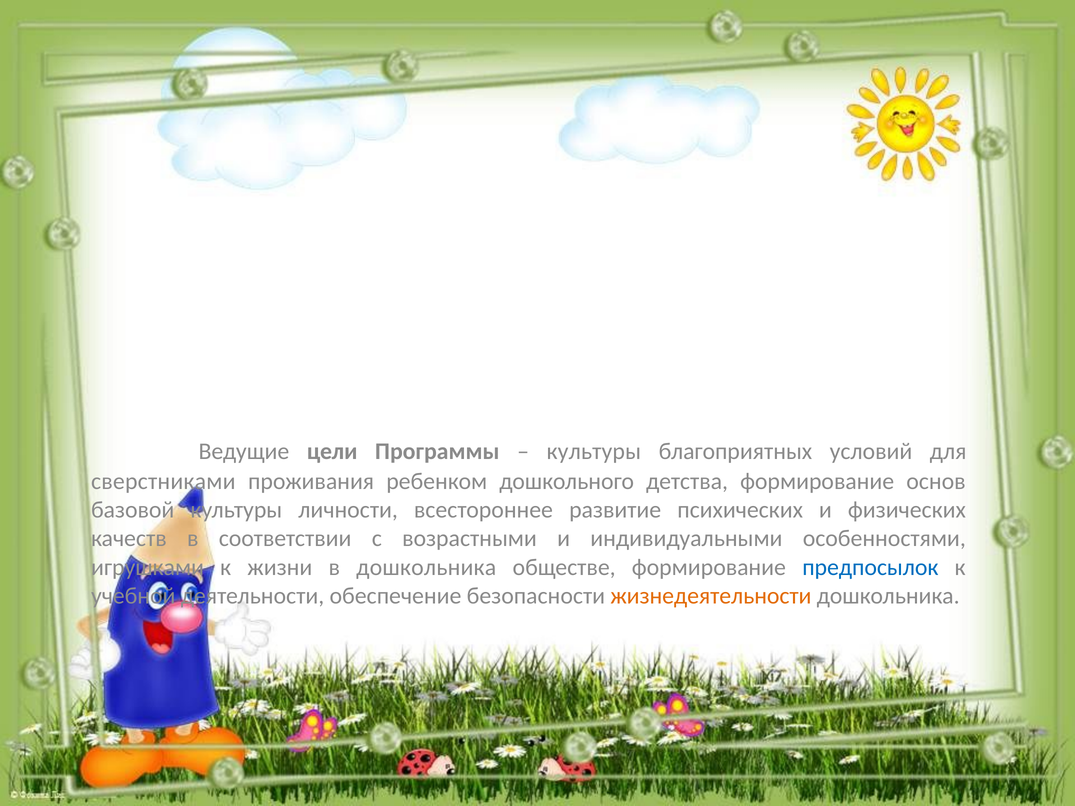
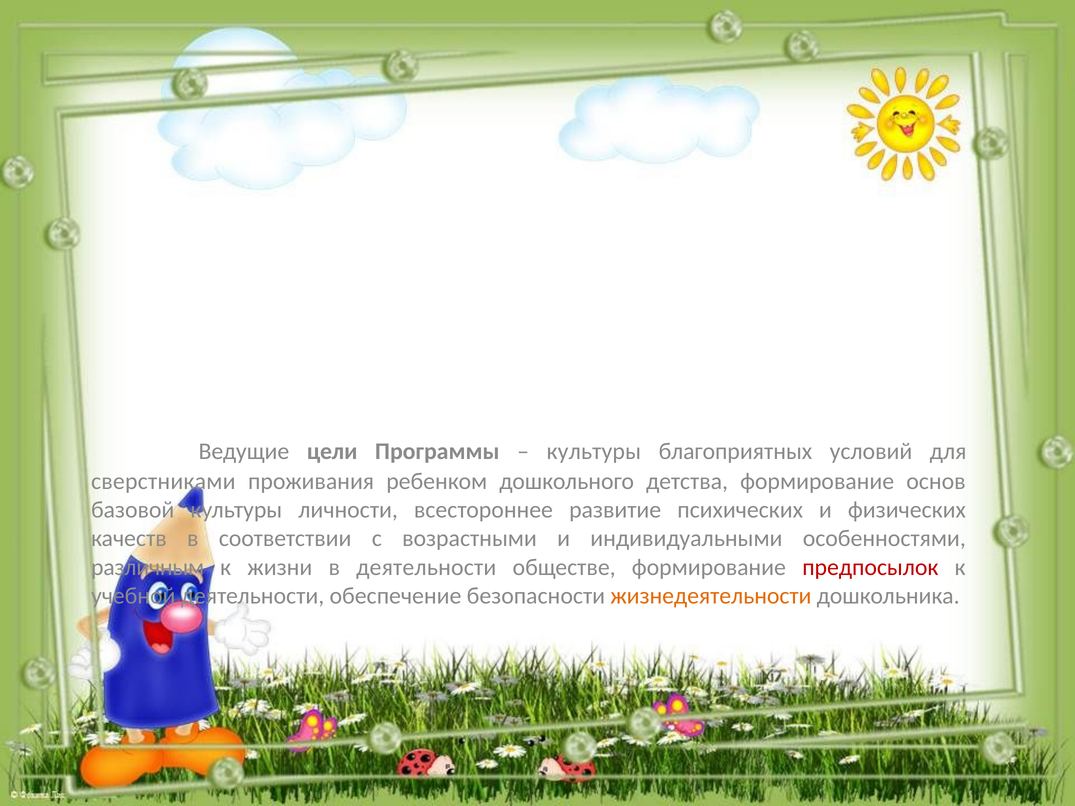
игрушками: игрушками -> различным (148, 567)
в дошкольника: дошкольника -> деятельности (426, 567)
предпосылок colour: blue -> red (870, 567)
